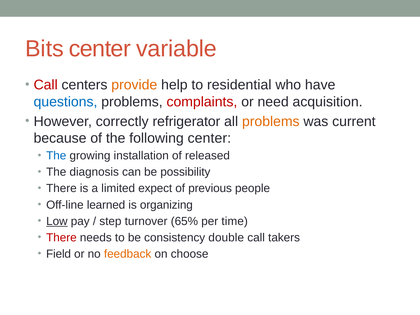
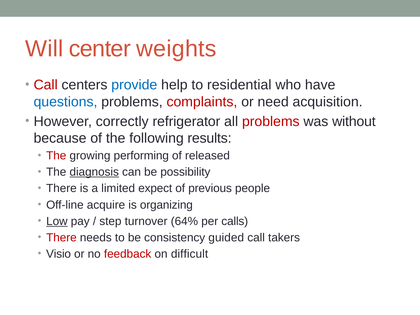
Bits: Bits -> Will (44, 49)
variable: variable -> weights (176, 49)
provide colour: orange -> blue (134, 85)
problems colour: orange -> red (271, 121)
current: current -> without (354, 121)
following center: center -> results (209, 138)
The colour: blue -> red (56, 156)
installation: installation -> performing (141, 156)
diagnosis underline: none -> present (94, 172)
learned: learned -> acquire (106, 205)
65%: 65% -> 64% (184, 221)
time: time -> calls (235, 221)
double: double -> guided (226, 238)
Field: Field -> Visio (59, 254)
feedback colour: orange -> red (128, 254)
choose: choose -> difficult (190, 254)
